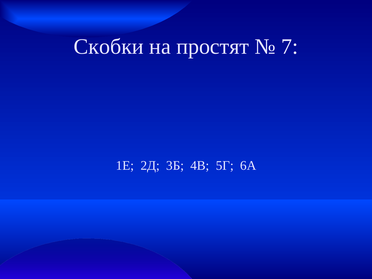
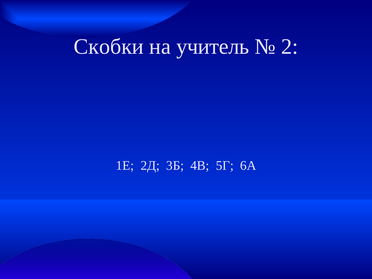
простят: простят -> учитель (213, 47)
7: 7 -> 2 (290, 47)
